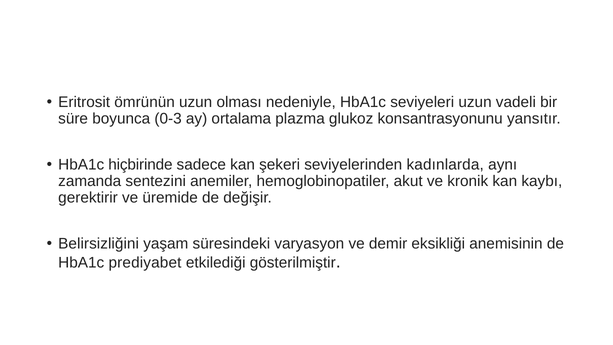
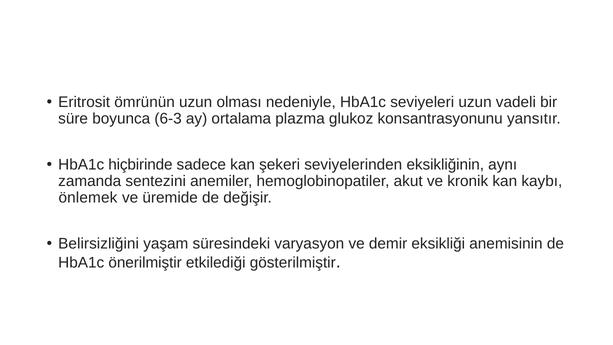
0-3: 0-3 -> 6-3 (168, 119)
kadınlarda: kadınlarda -> eksikliğinin (445, 165)
gerektirir: gerektirir -> önlemek (88, 198)
prediyabet: prediyabet -> önerilmiştir (145, 262)
